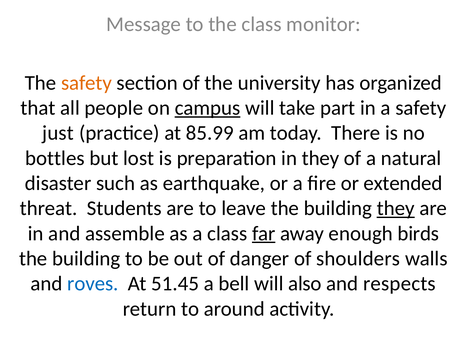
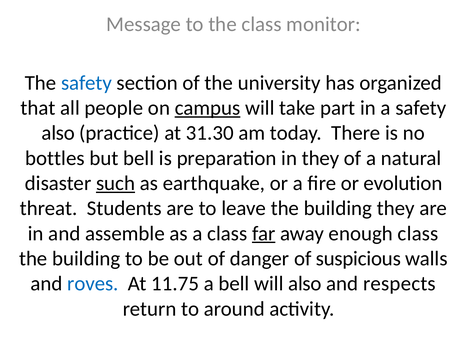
safety colour: orange -> blue (87, 83)
just: just -> also (58, 133)
85.99: 85.99 -> 31.30 (210, 133)
but lost: lost -> bell (139, 158)
such underline: none -> present (116, 183)
extended: extended -> evolution (403, 183)
they underline: present -> none (396, 208)
enough birds: birds -> class (418, 234)
shoulders: shoulders -> suspicious (358, 259)
51.45: 51.45 -> 11.75 (175, 284)
